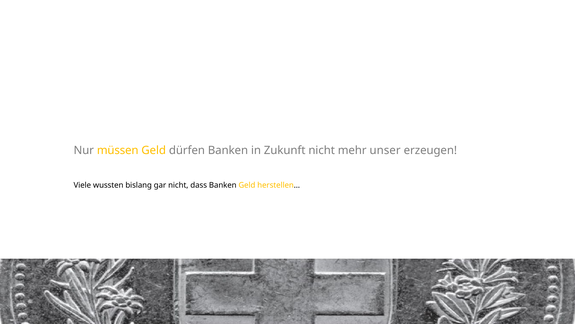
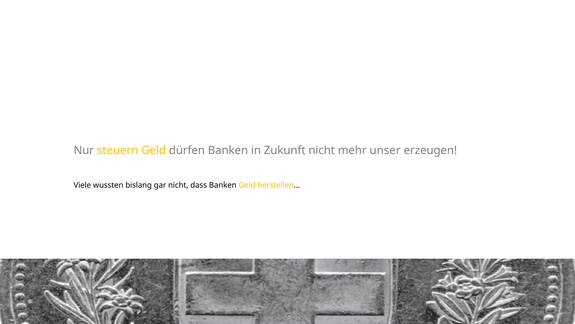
müssen: müssen -> steuern (118, 150)
